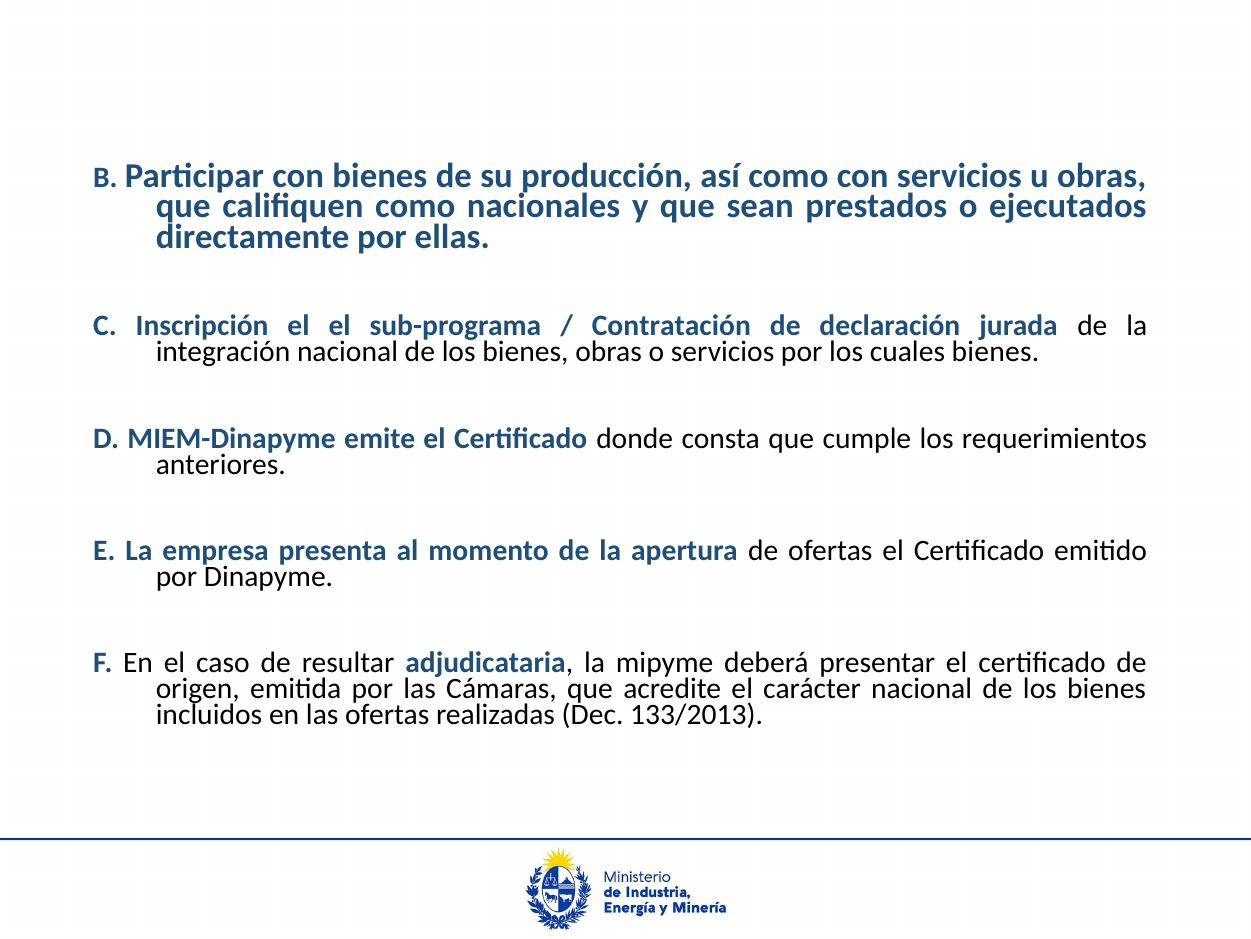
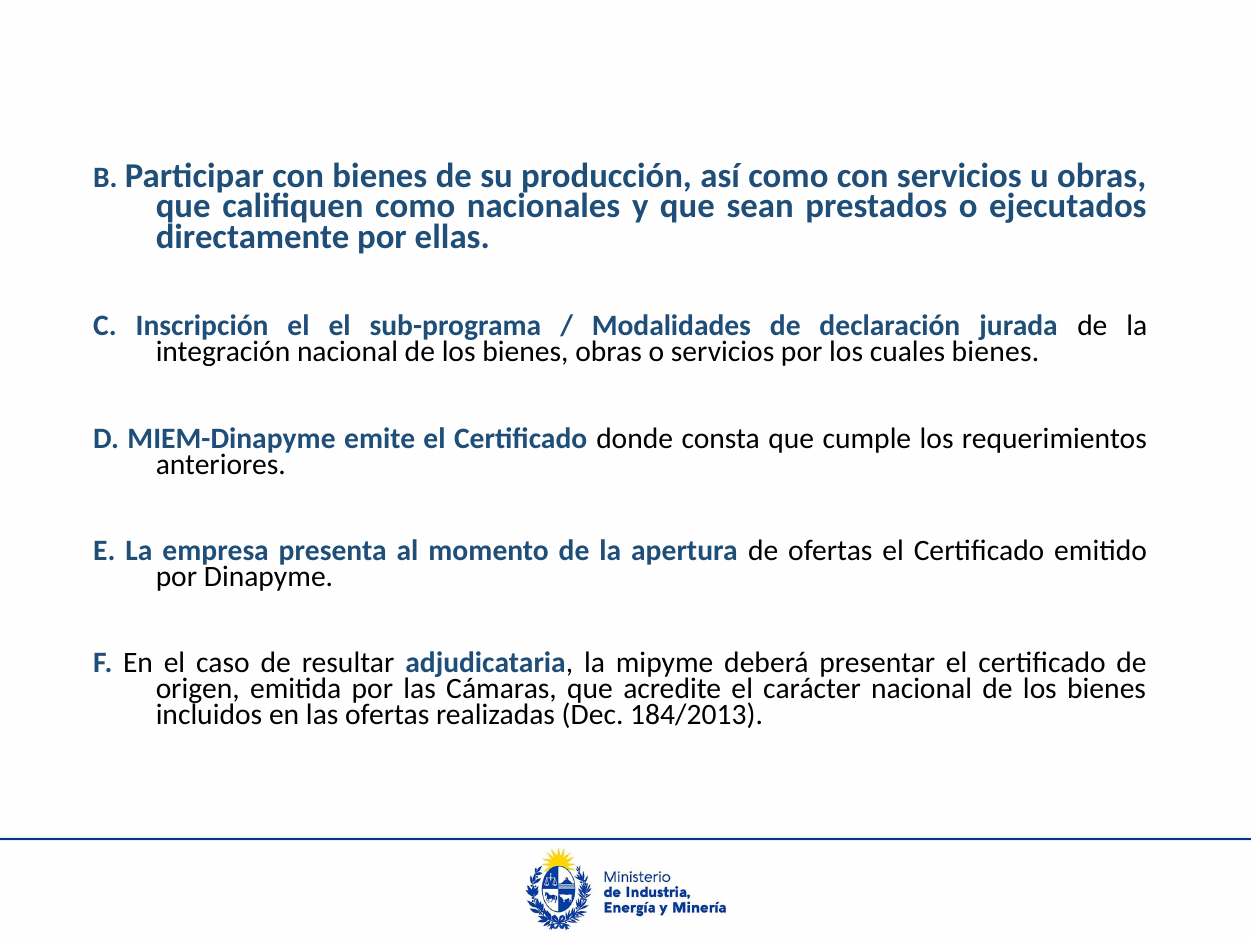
Contratación: Contratación -> Modalidades (671, 326)
133/2013: 133/2013 -> 184/2013 (697, 715)
